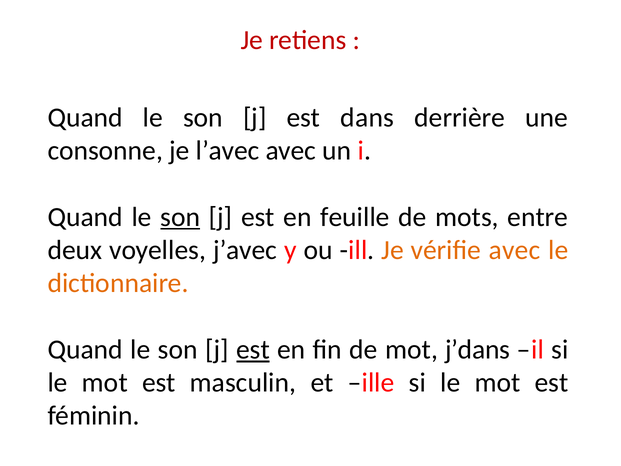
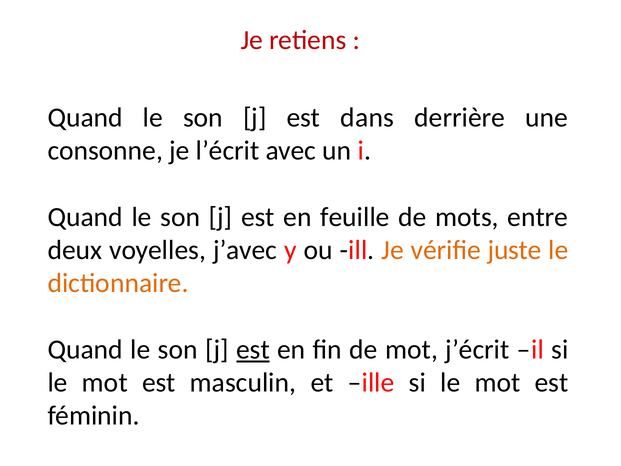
l’avec: l’avec -> l’écrit (228, 151)
son underline: present -> none (180, 217)
vérifie avec: avec -> juste (515, 250)
j’dans: j’dans -> j’écrit (477, 349)
